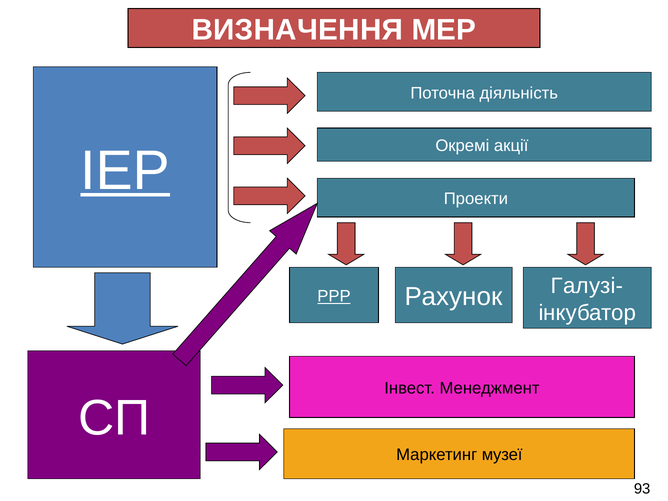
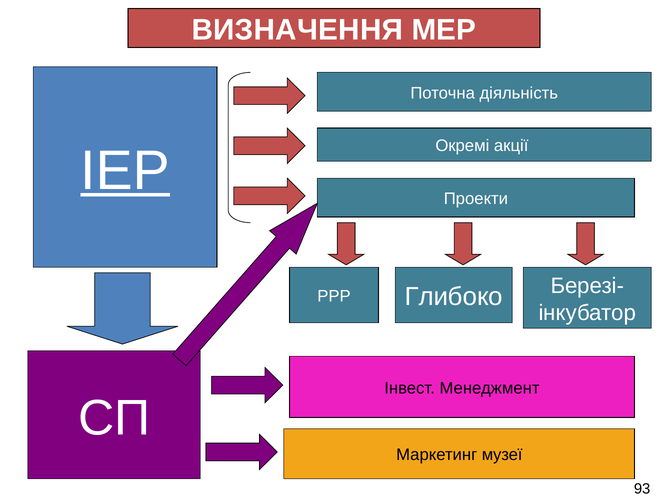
Галузі-: Галузі- -> Березі- (587, 286)
Рахунок: Рахунок -> Глибоко (454, 297)
РРР underline: present -> none (334, 296)
